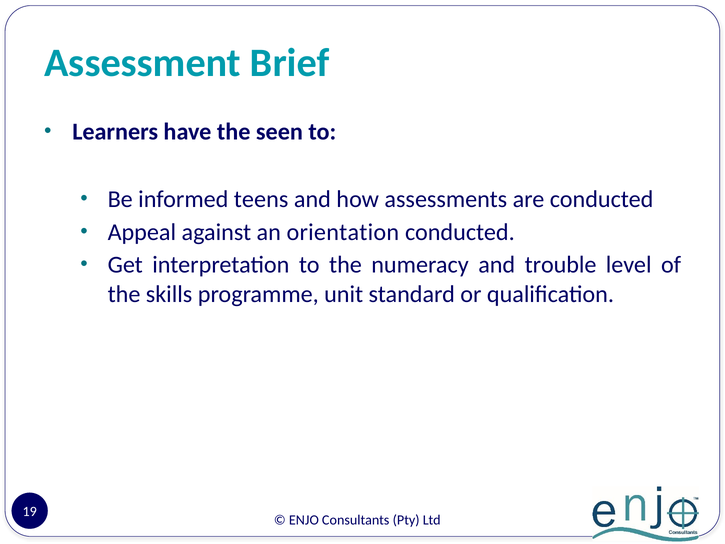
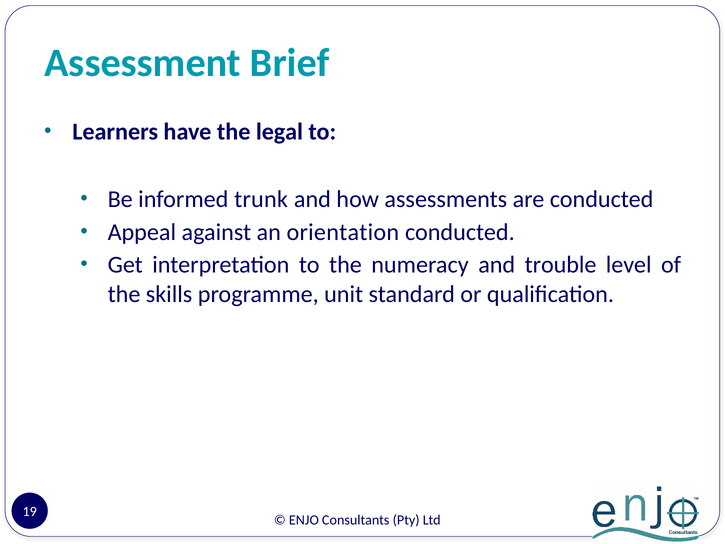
seen: seen -> legal (279, 132)
teens: teens -> trunk (261, 199)
